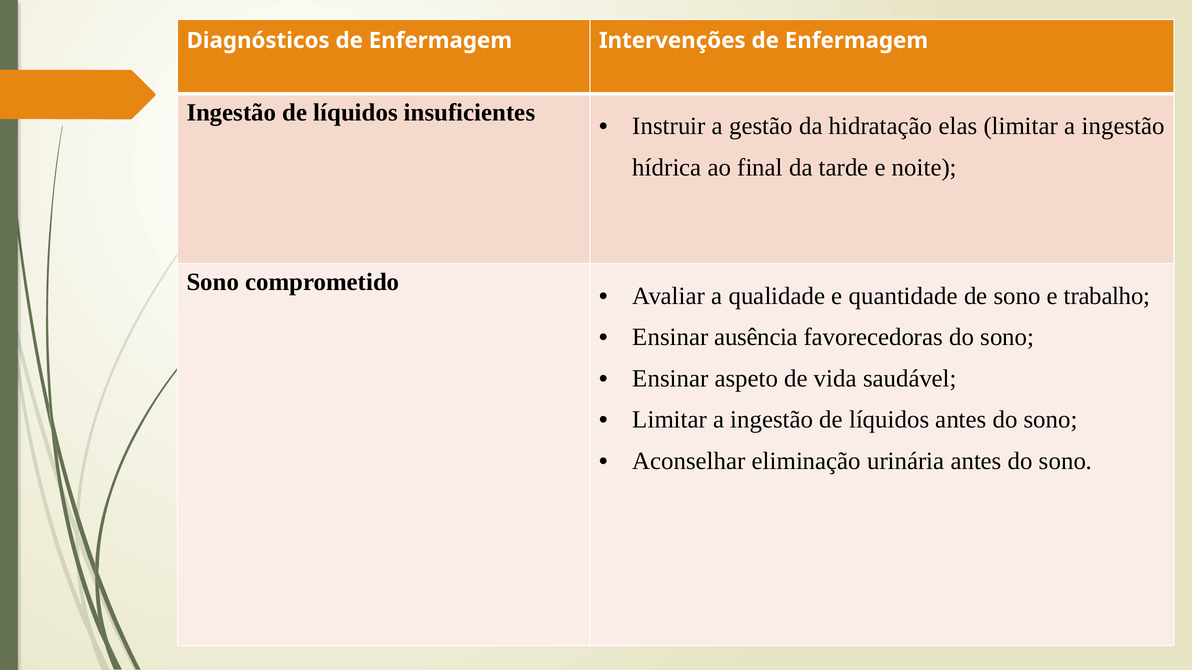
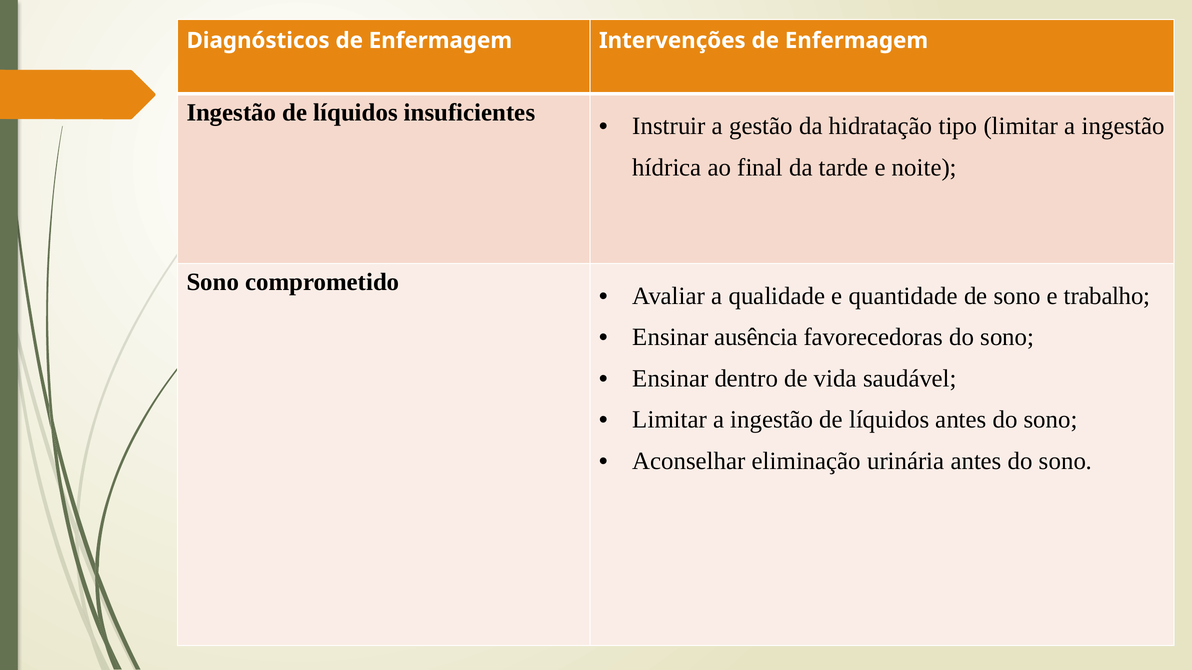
elas: elas -> tipo (958, 126)
aspeto: aspeto -> dentro (746, 379)
